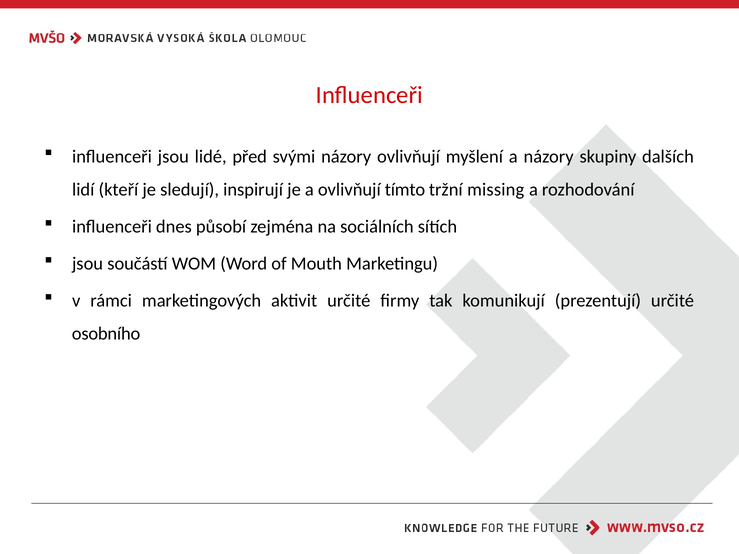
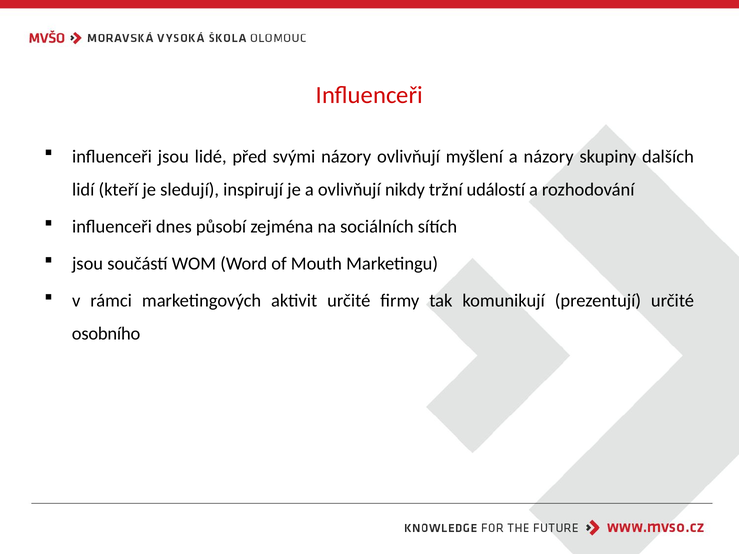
tímto: tímto -> nikdy (405, 190)
missing: missing -> událostí (496, 190)
